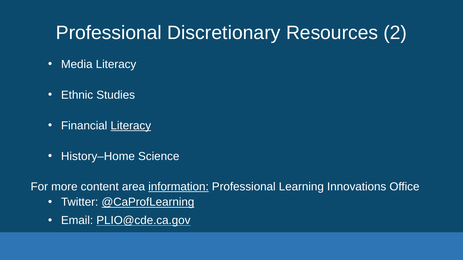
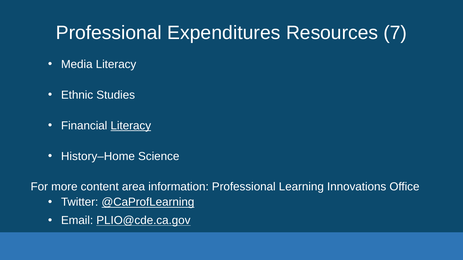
Discretionary: Discretionary -> Expenditures (224, 33)
2: 2 -> 7 (395, 33)
information underline: present -> none (179, 187)
